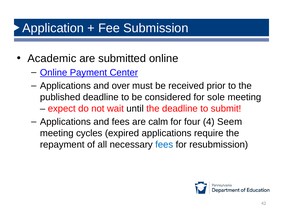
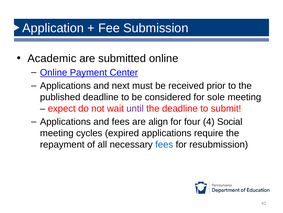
over: over -> next (121, 86)
until colour: black -> purple (135, 108)
calm: calm -> align (158, 121)
Seem: Seem -> Social (230, 121)
